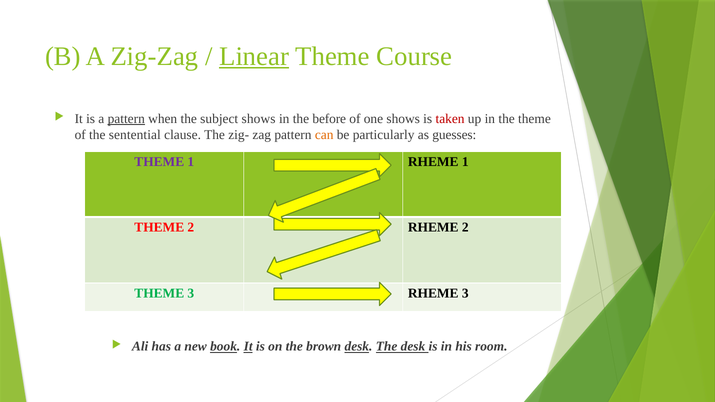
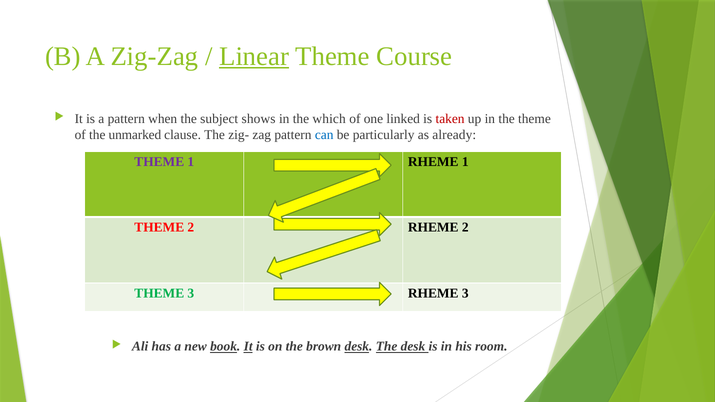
pattern underline: present -> none (126, 119)
before: before -> which (329, 119)
one shows: shows -> linked (403, 119)
sentential: sentential -> unmarked (135, 135)
can colour: orange -> blue (324, 135)
guesses: guesses -> already (454, 135)
